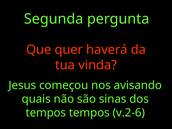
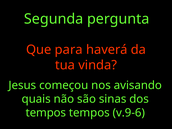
quer: quer -> para (69, 50)
v.2-6: v.2-6 -> v.9-6 (129, 113)
